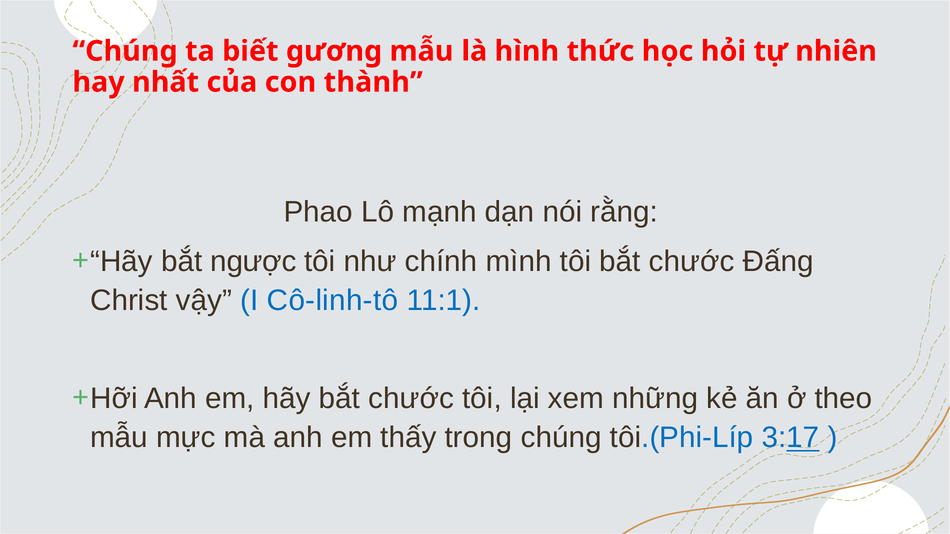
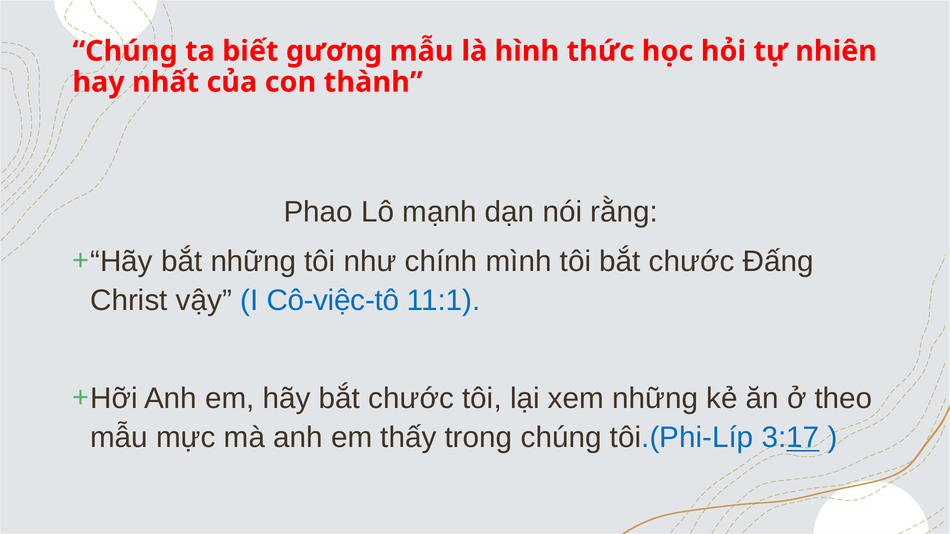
bắt ngược: ngược -> những (253, 261)
Cô-linh-tô: Cô-linh-tô -> Cô-việc-tô (333, 301)
